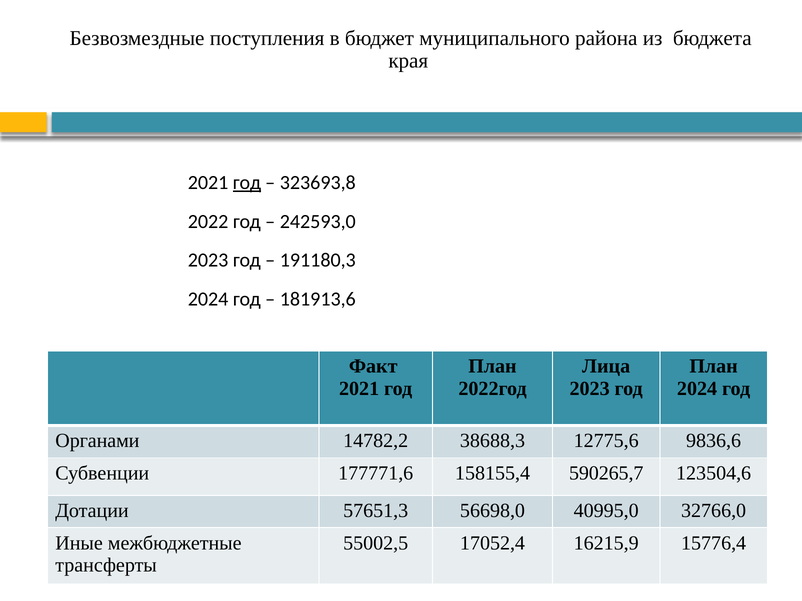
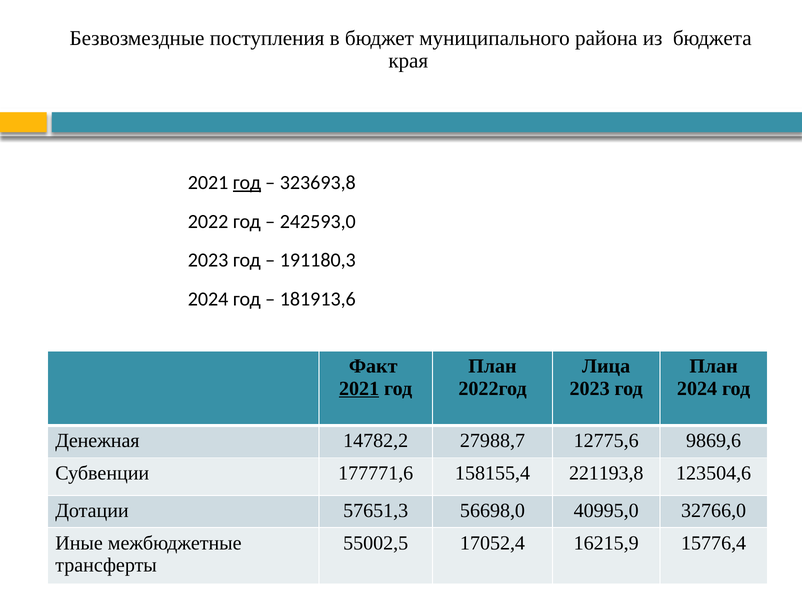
2021 underline: none -> present (359, 389)
Органами: Органами -> Денежная (97, 441)
38688,3: 38688,3 -> 27988,7 (493, 441)
9836,6: 9836,6 -> 9869,6 (714, 441)
590265,7: 590265,7 -> 221193,8 (606, 473)
